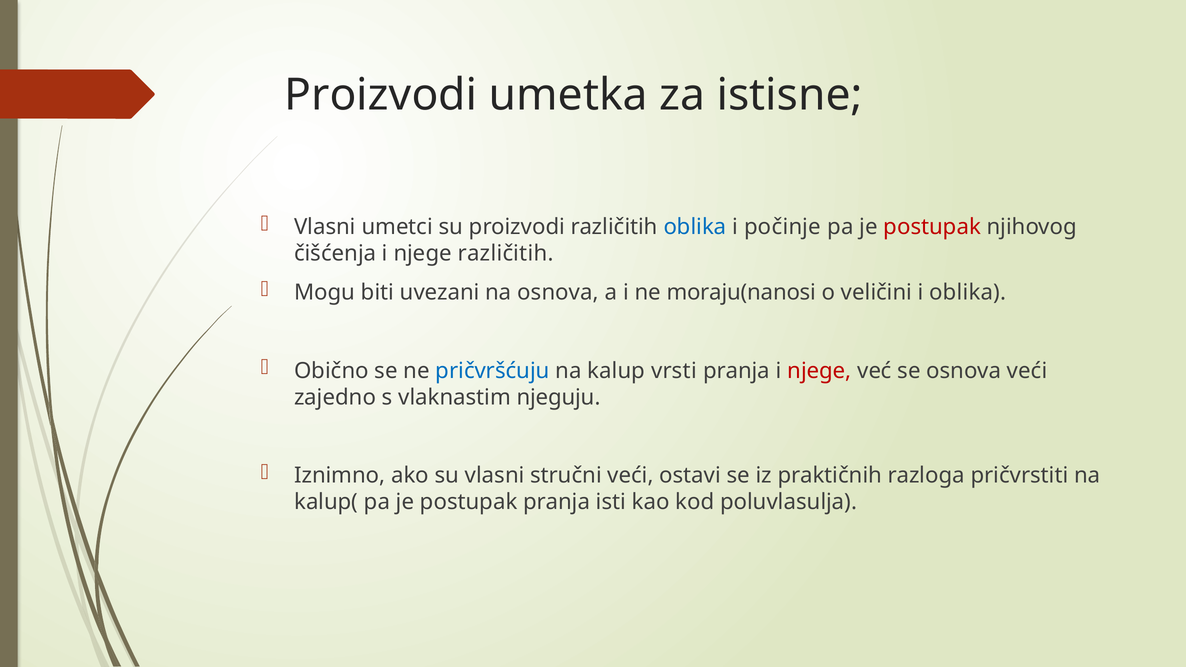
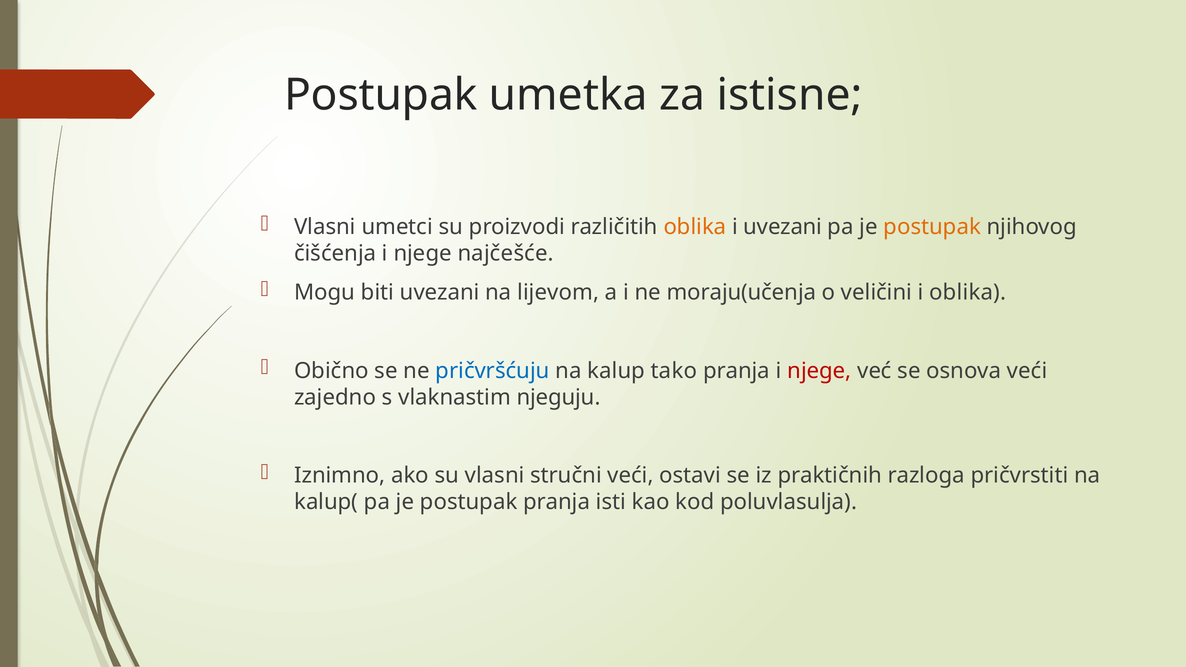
Proizvodi: Proizvodi -> Postupak (381, 95)
oblika colour: blue -> orange (695, 227)
i počinje: počinje -> uvezani (783, 227)
postupak colour: red -> orange (932, 227)
njege različitih: različitih -> najčešće (506, 254)
na osnova: osnova -> lijevom (558, 293)
moraju(nanosi: moraju(nanosi -> moraju(učenja (741, 293)
vrsti: vrsti -> tako (674, 371)
